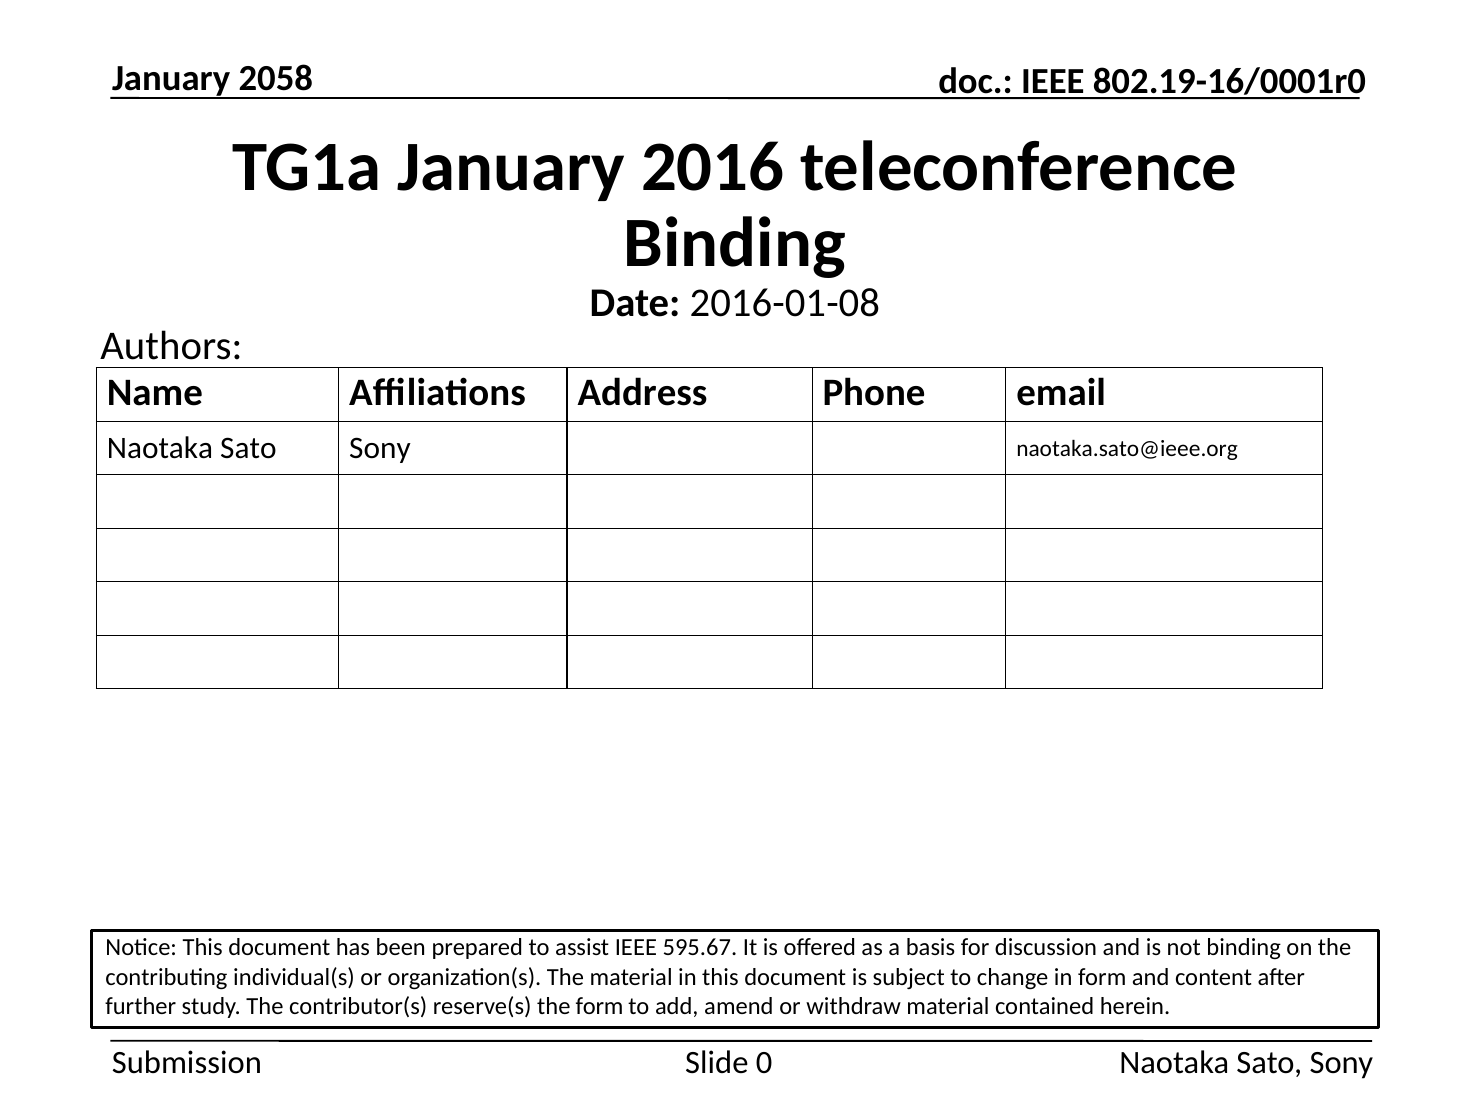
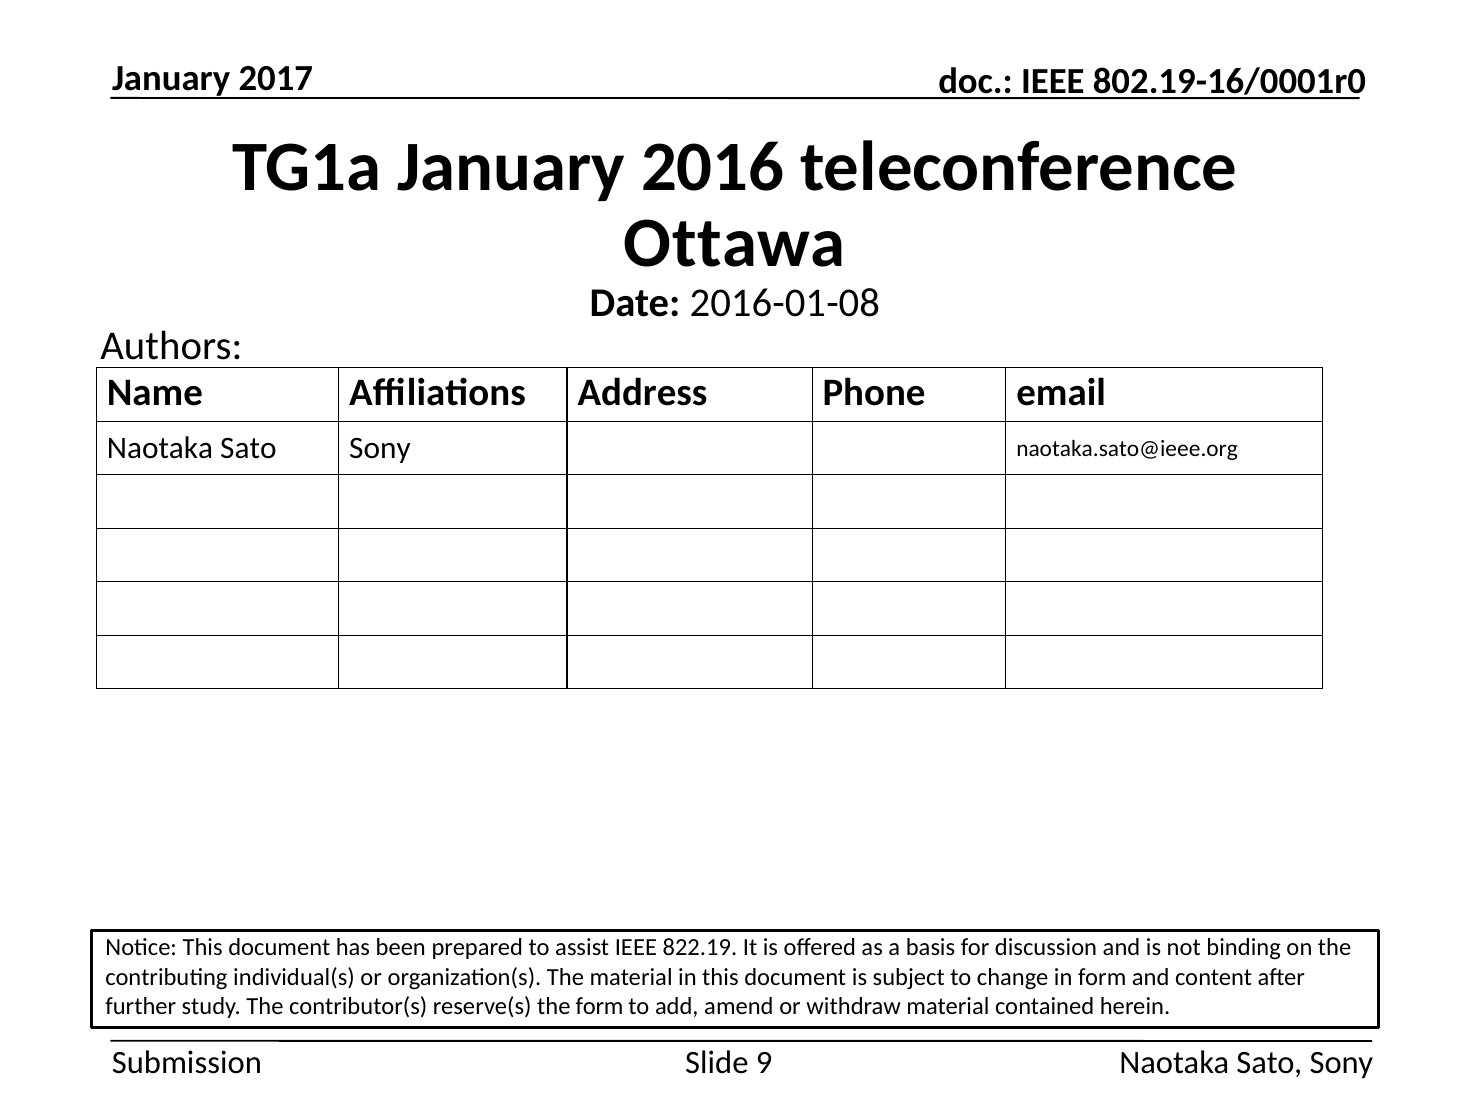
2058: 2058 -> 2017 (276, 78)
Binding: Binding -> Ottawa (735, 243)
595.67: 595.67 -> 822.19 (700, 948)
0: 0 -> 9 (764, 1063)
